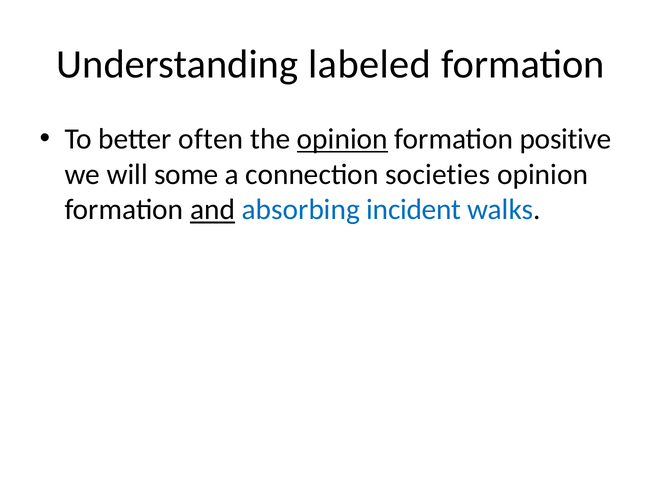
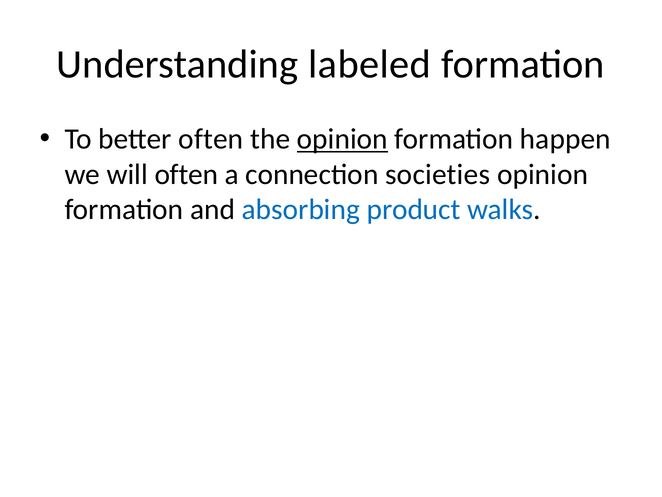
positive: positive -> happen (565, 139)
will some: some -> often (186, 174)
and underline: present -> none (213, 210)
incident: incident -> product (414, 210)
